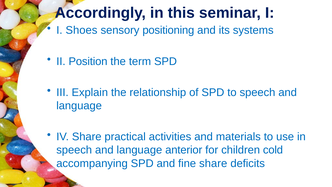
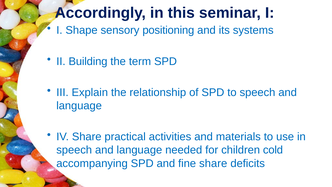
Shoes: Shoes -> Shape (82, 30)
Position: Position -> Building (88, 61)
anterior: anterior -> needed (184, 150)
